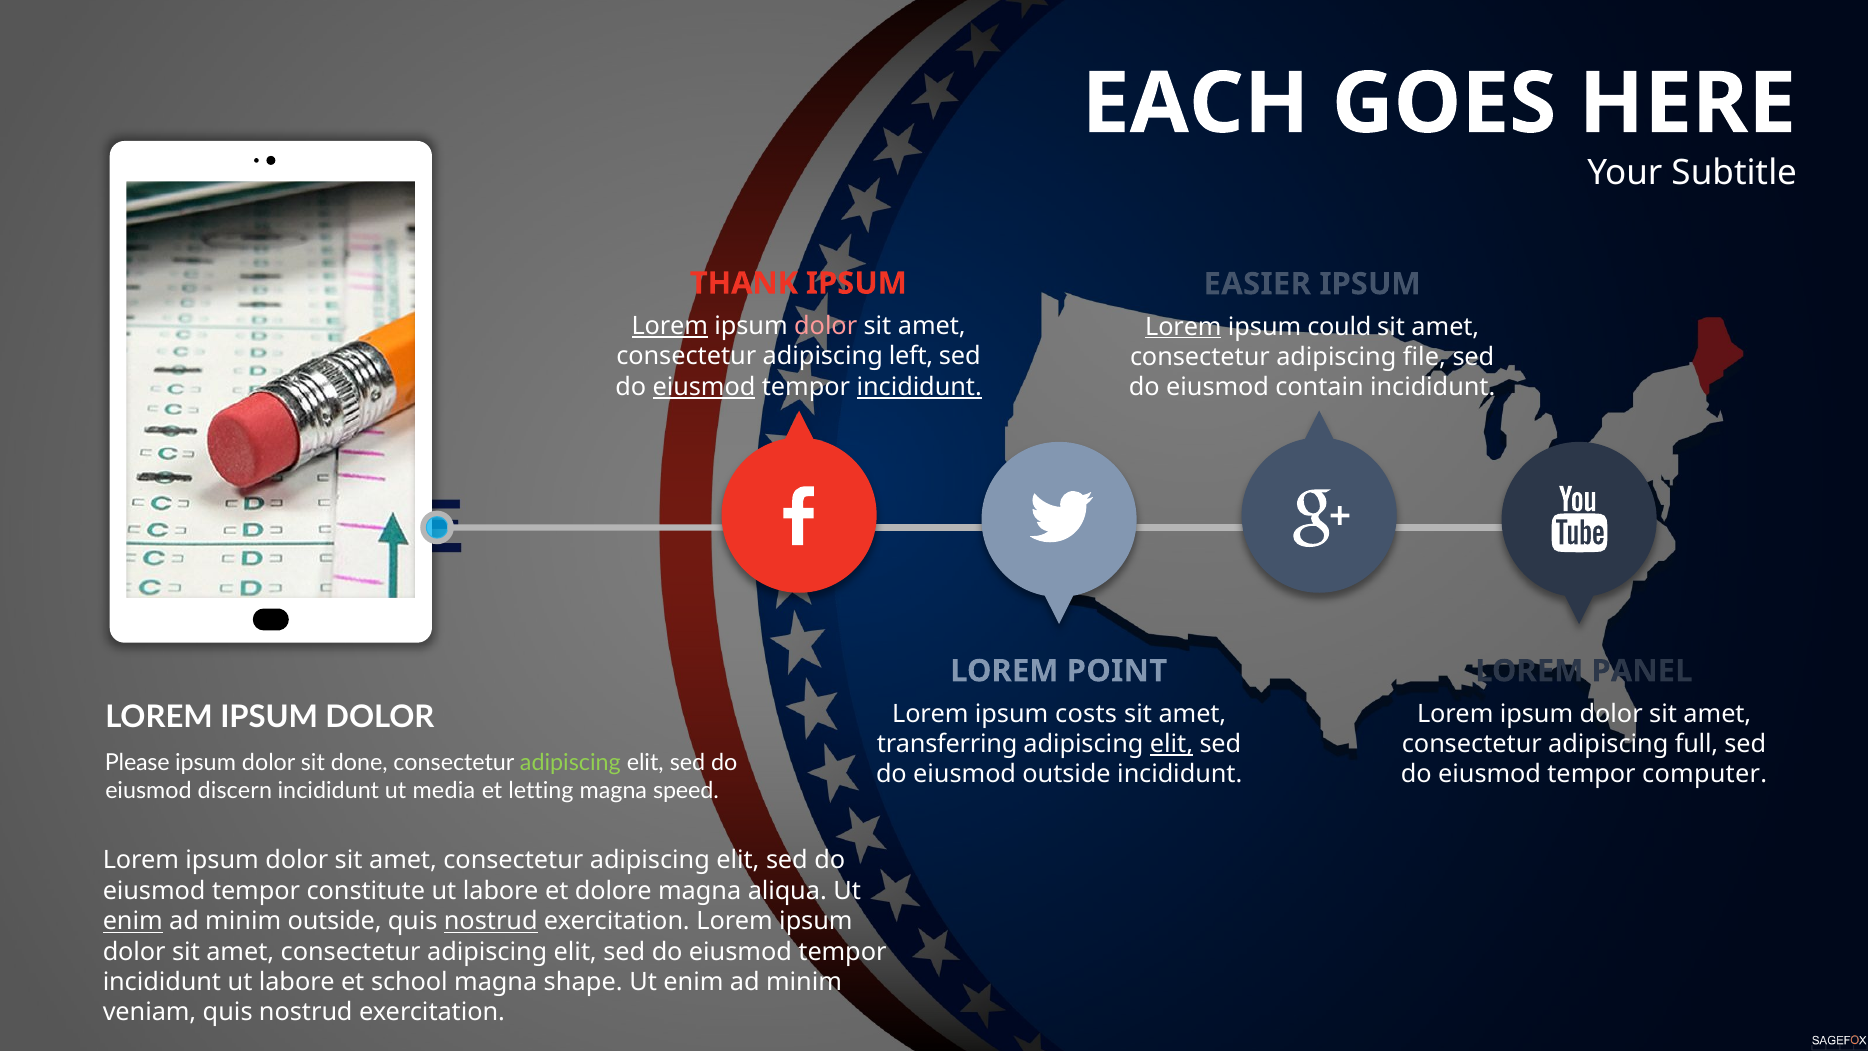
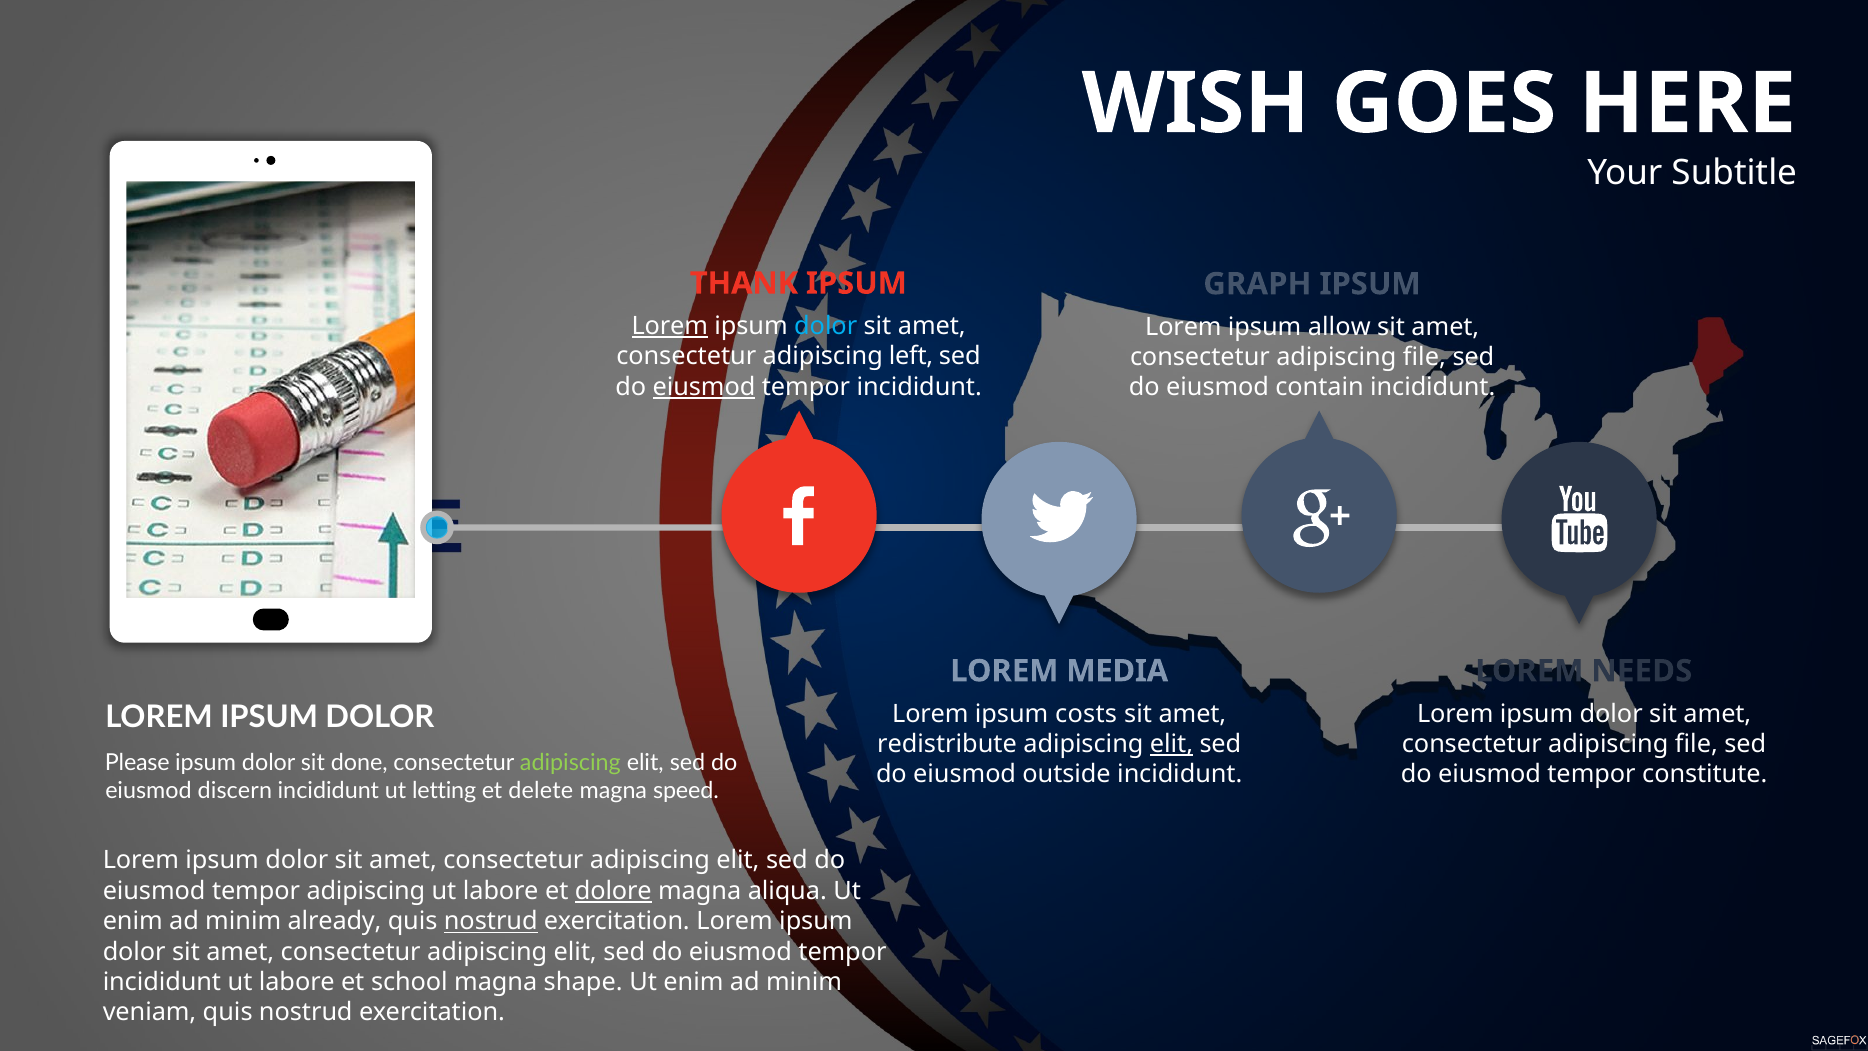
EACH: EACH -> WISH (1196, 104)
EASIER: EASIER -> GRAPH (1257, 284)
dolor colour: pink -> light blue (826, 326)
Lorem underline: present -> none (1183, 327)
could: could -> allow (1339, 327)
incididunt underline: present -> none (919, 387)
POINT: POINT -> MEDIA (1117, 671)
PANEL: PANEL -> NEEDS (1642, 671)
transferring: transferring -> redistribute (947, 744)
full: full -> file (1696, 744)
computer: computer -> constitute (1705, 774)
media: media -> letting (444, 791)
letting: letting -> delete (541, 791)
tempor constitute: constitute -> adipiscing (366, 891)
dolore underline: none -> present (613, 891)
enim underline: present -> none (133, 921)
minim outside: outside -> already (335, 921)
